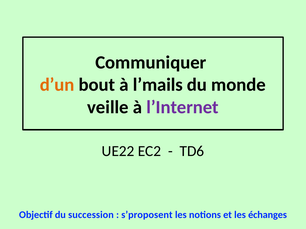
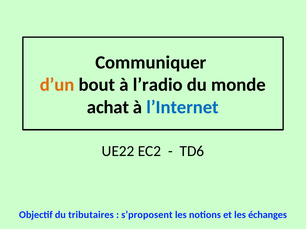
l’mails: l’mails -> l’radio (158, 85)
veille: veille -> achat (108, 107)
l’Internet colour: purple -> blue (183, 107)
succession: succession -> tributaires (91, 215)
